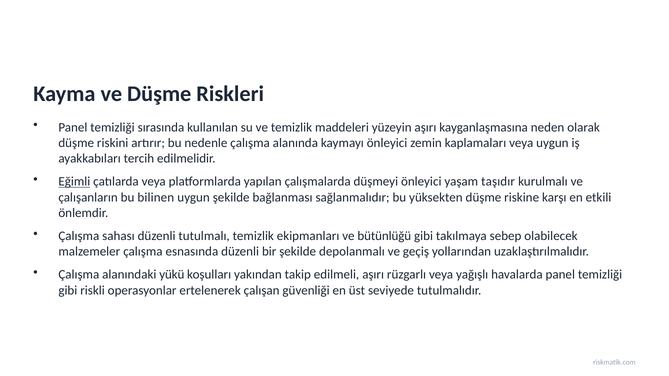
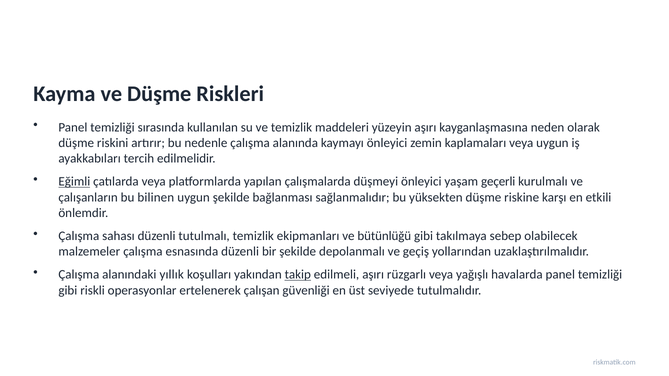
taşıdır: taşıdır -> geçerli (498, 182)
yükü: yükü -> yıllık (172, 275)
takip underline: none -> present (298, 275)
